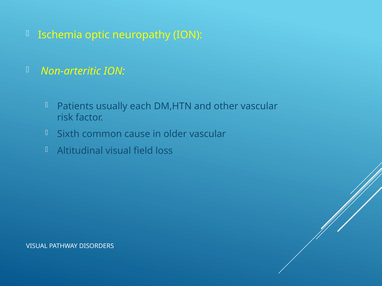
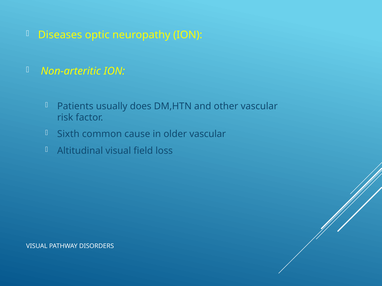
Ischemia: Ischemia -> Diseases (60, 35)
each: each -> does (141, 106)
